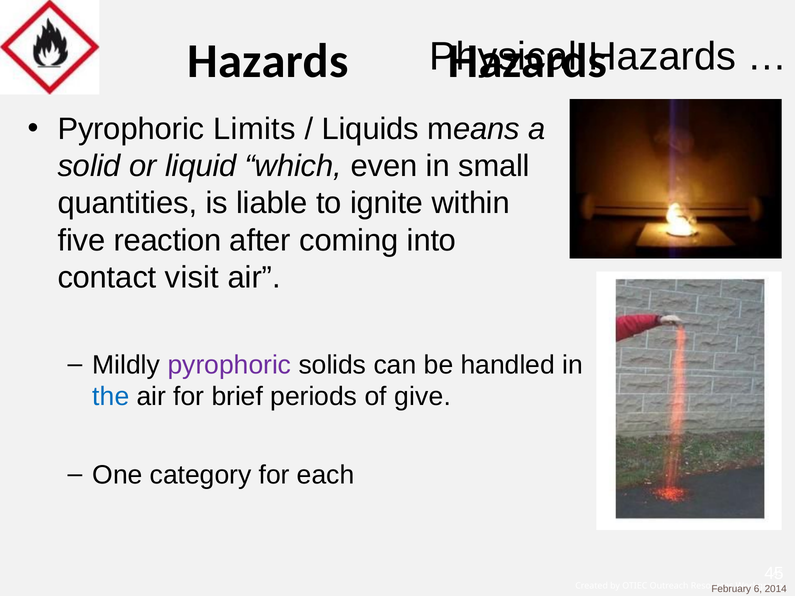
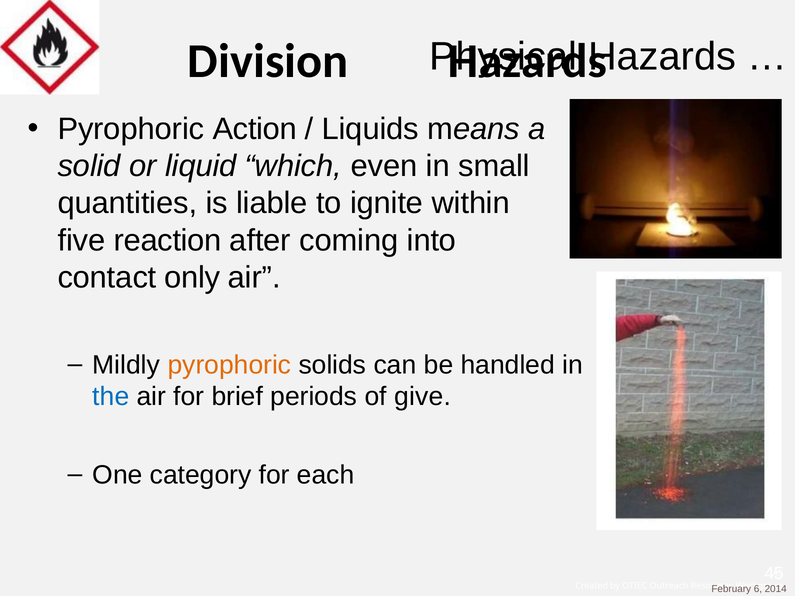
Hazards: Hazards -> Division (268, 61)
Limits: Limits -> Action (255, 129)
visit: visit -> only (192, 278)
pyrophoric colour: purple -> orange (229, 365)
